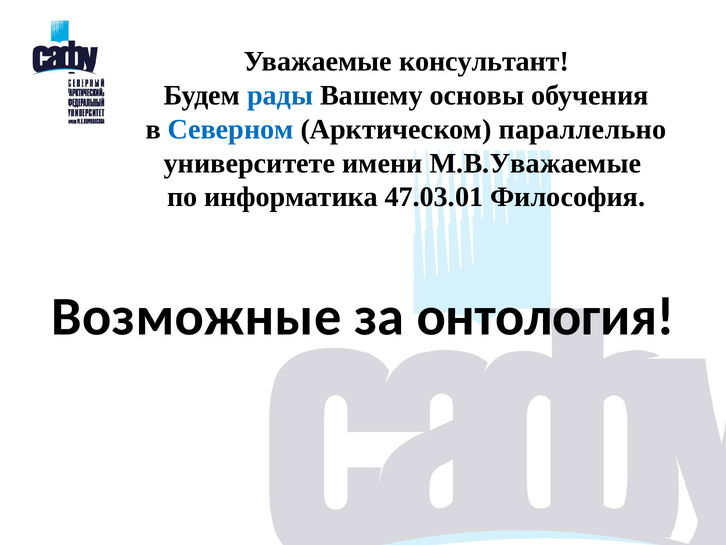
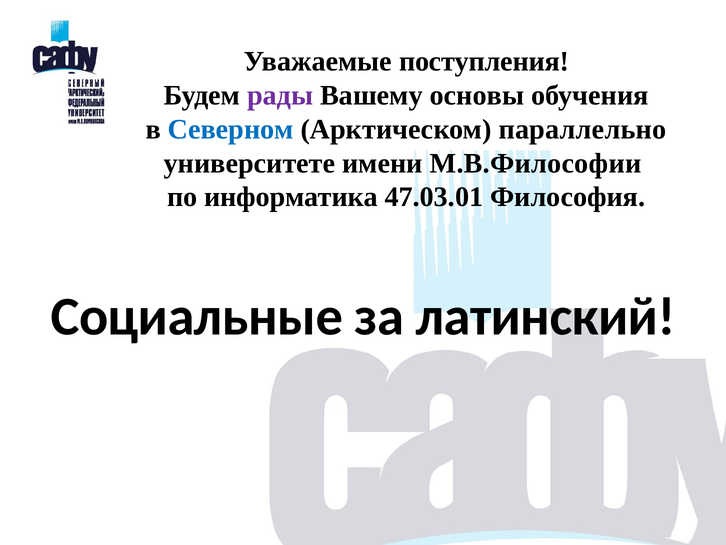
консультант: консультант -> поступления (484, 61)
рады colour: blue -> purple (280, 95)
М.В.Уважаемые: М.В.Уважаемые -> М.В.Философии (535, 163)
Возможные: Возможные -> Социальные (197, 316)
онтология: онтология -> латинский (546, 316)
